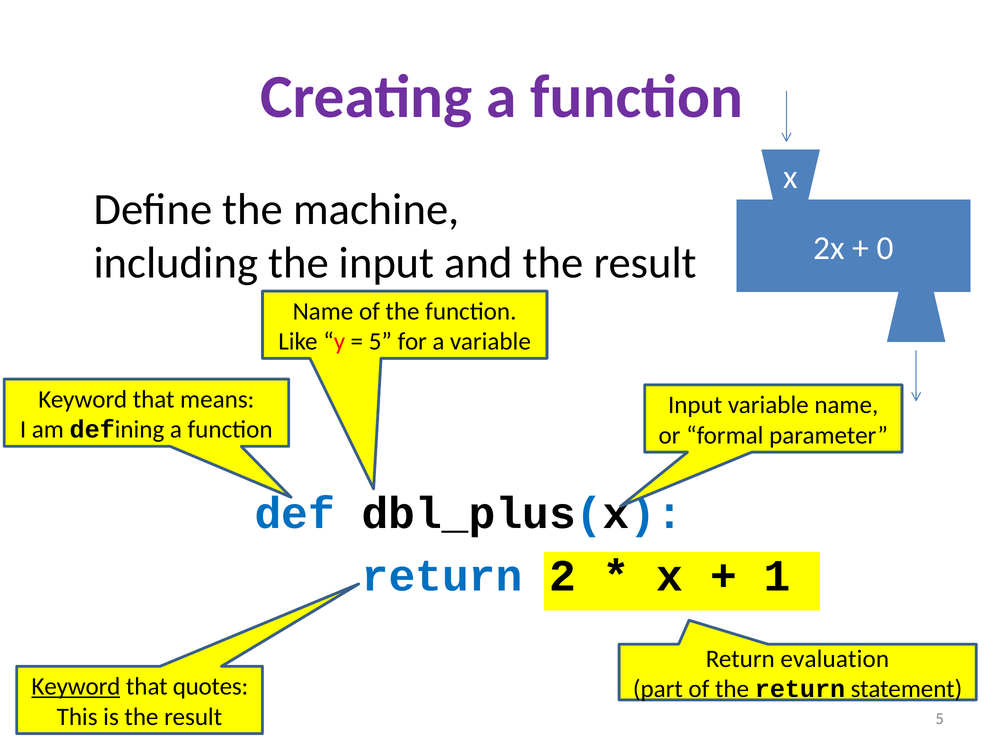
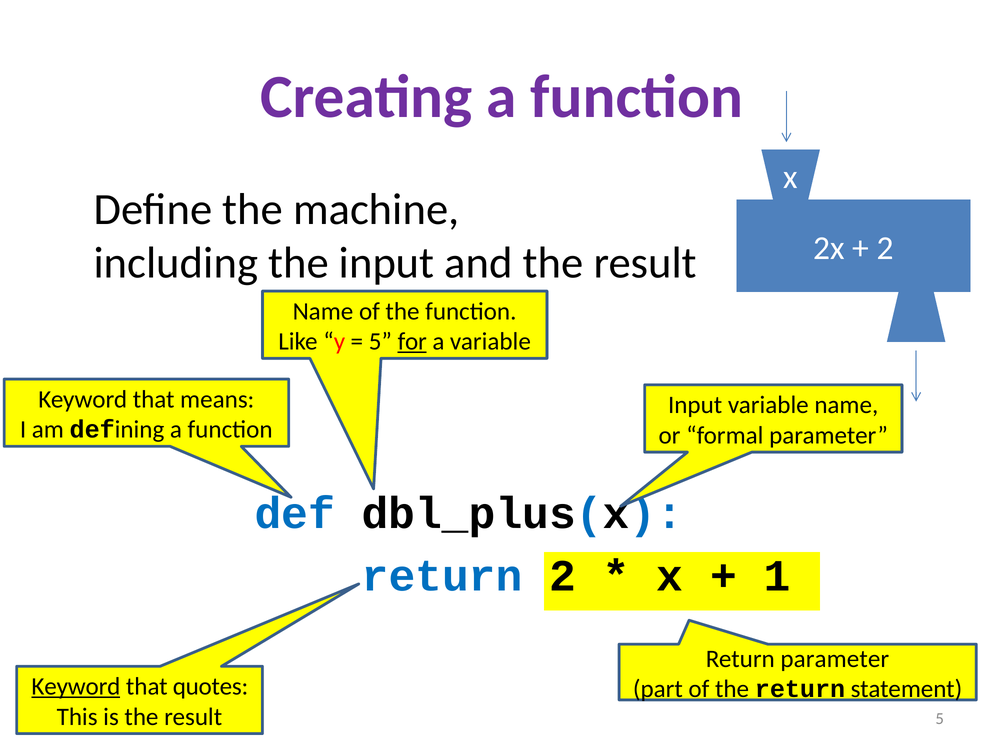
0: 0 -> 2 (885, 248)
for underline: none -> present (412, 342)
Return evaluation: evaluation -> parameter (835, 659)
